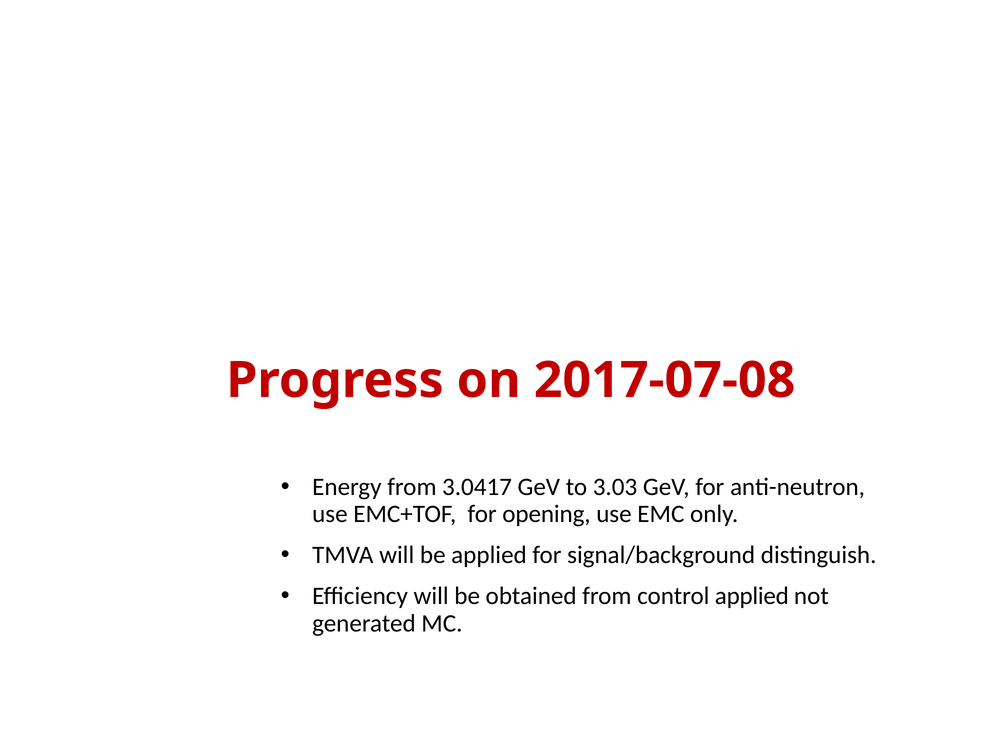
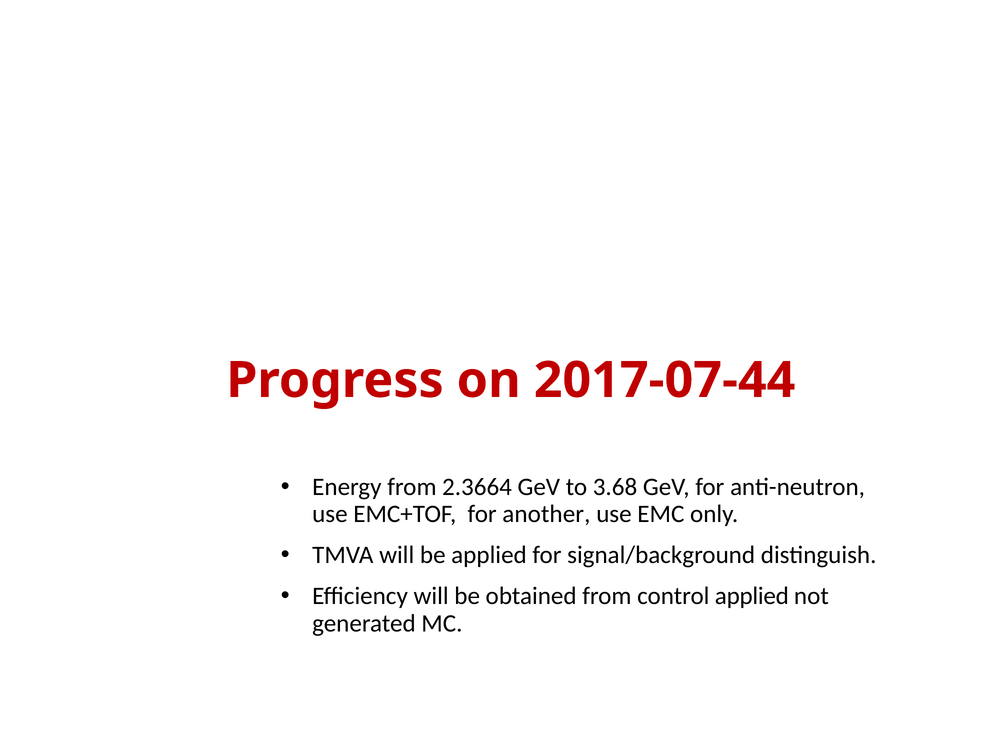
2017-07-08: 2017-07-08 -> 2017-07-44 (665, 380)
3.0417: 3.0417 -> 2.3664 (477, 487)
3.03: 3.03 -> 3.68 (615, 487)
opening: opening -> another (546, 514)
